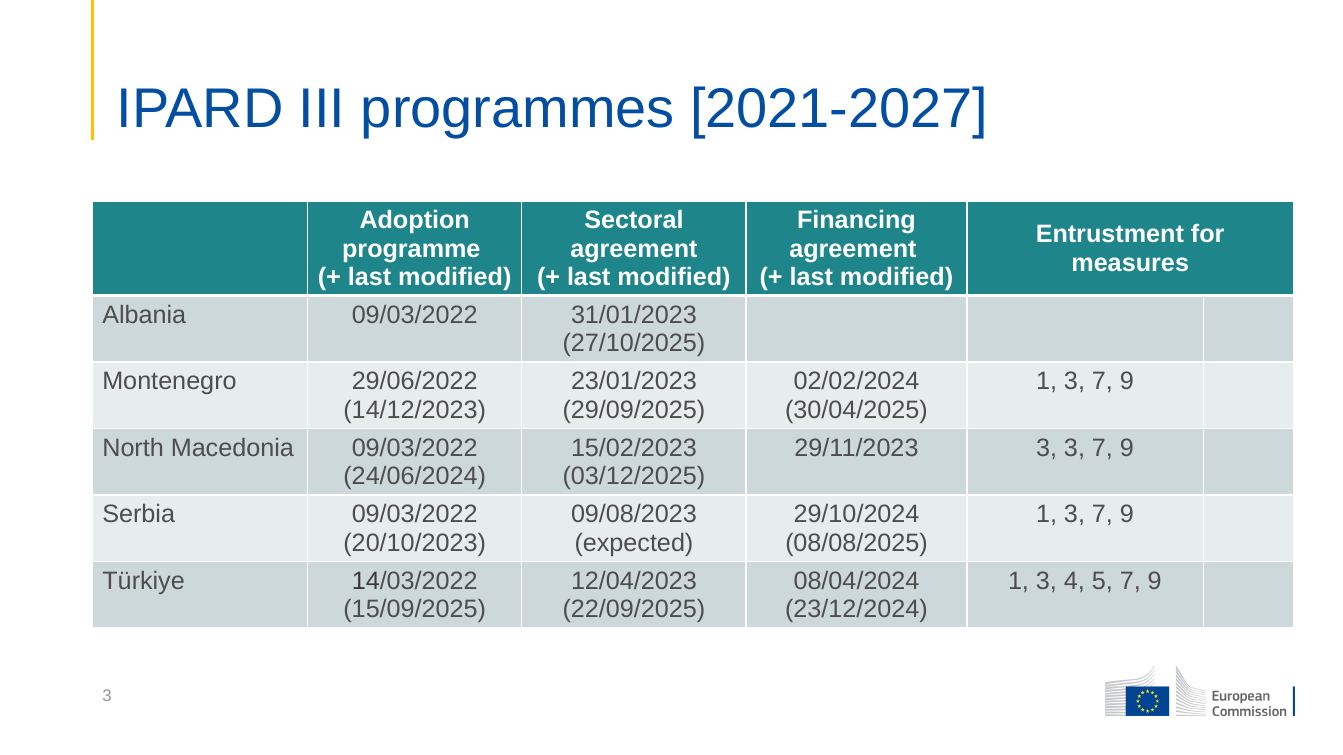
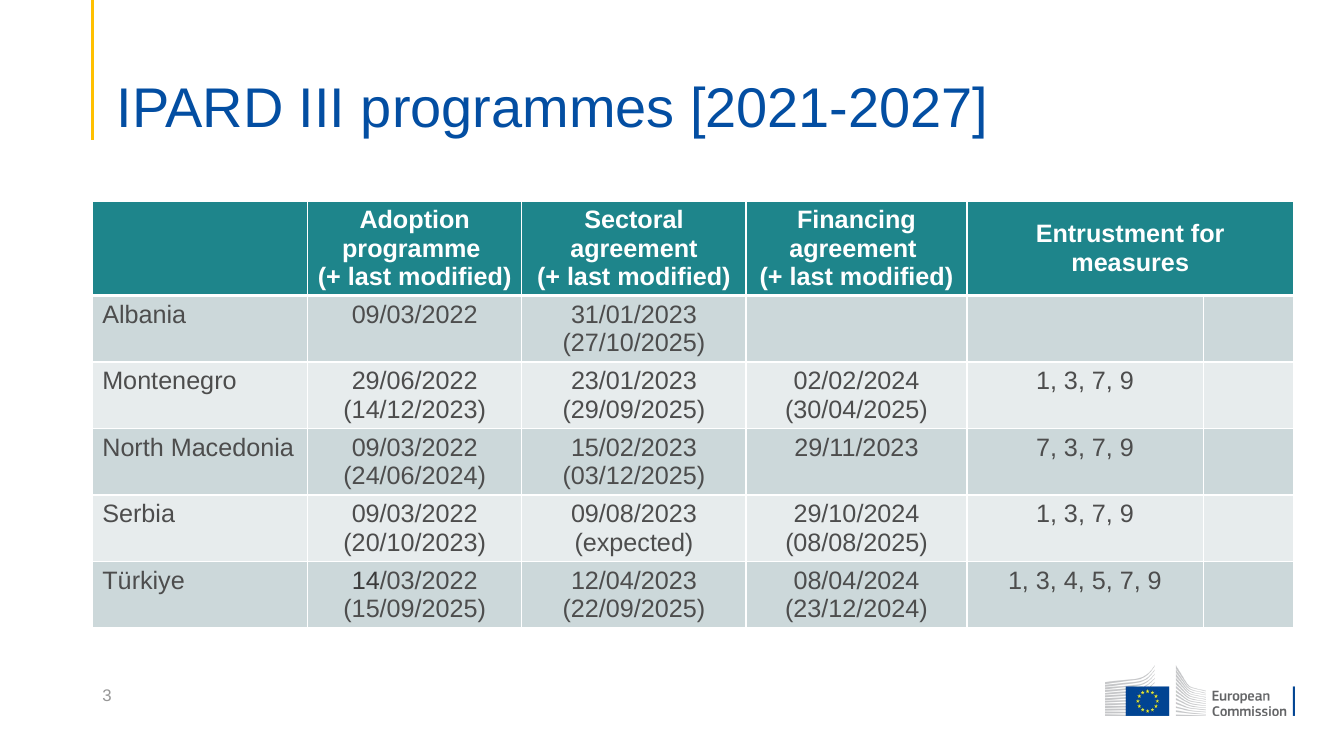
29/11/2023 3: 3 -> 7 (1047, 448)
